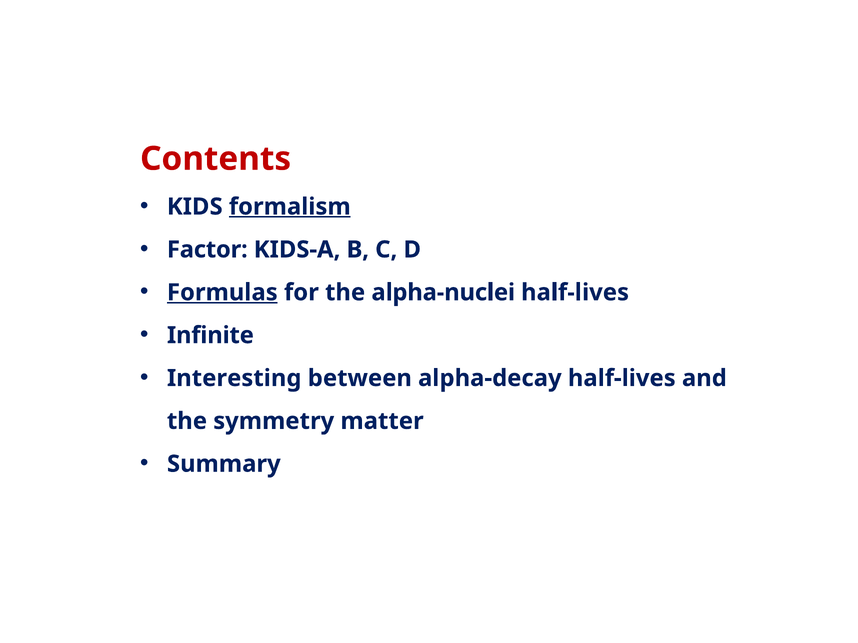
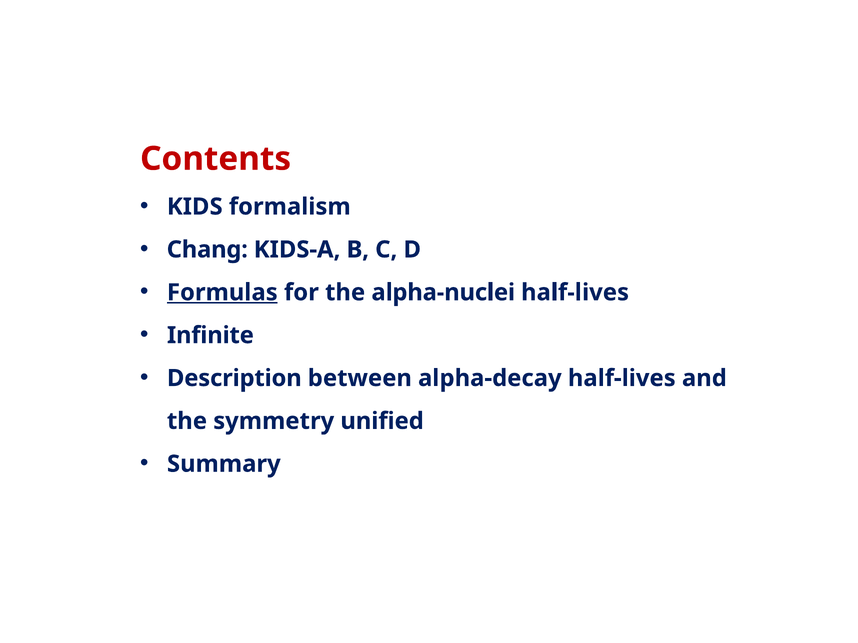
formalism underline: present -> none (290, 207)
Factor: Factor -> Chang (207, 250)
Interesting: Interesting -> Description (234, 378)
matter: matter -> unified (382, 421)
